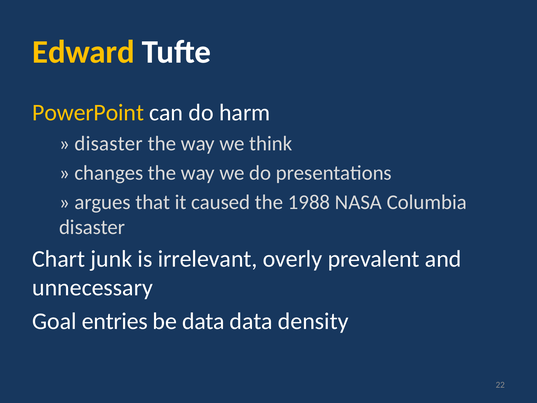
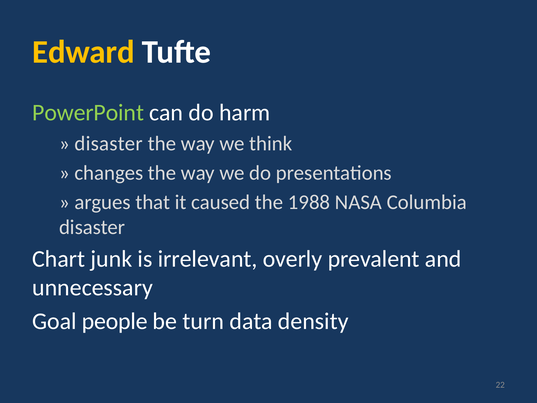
PowerPoint colour: yellow -> light green (88, 113)
entries: entries -> people (115, 321)
be data: data -> turn (203, 321)
